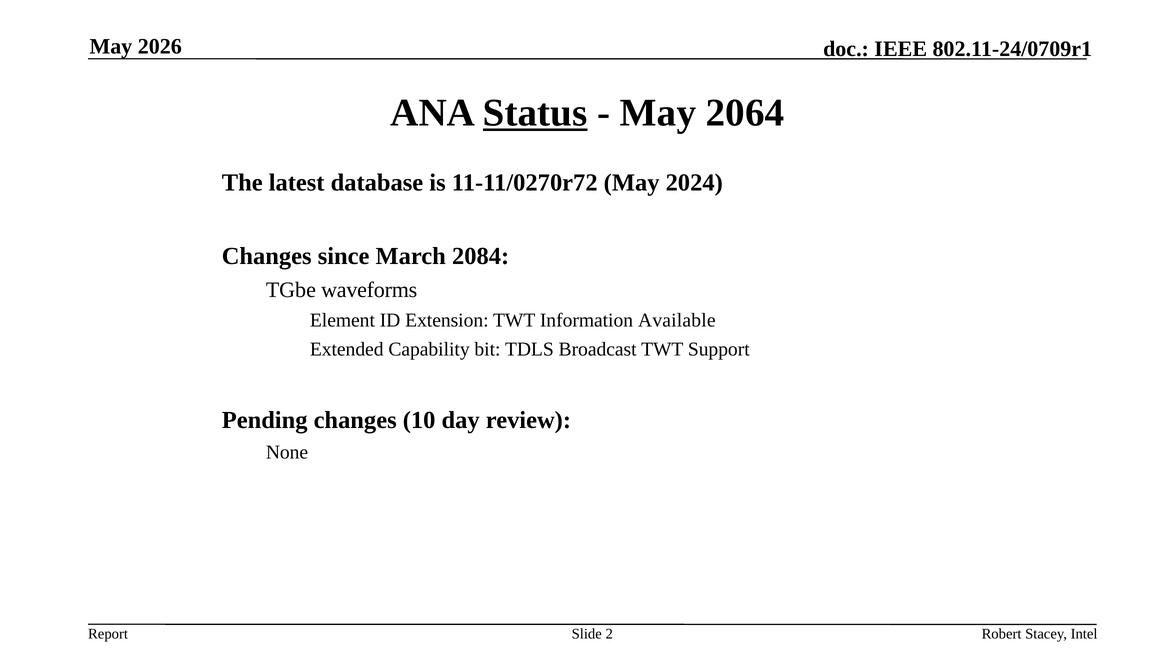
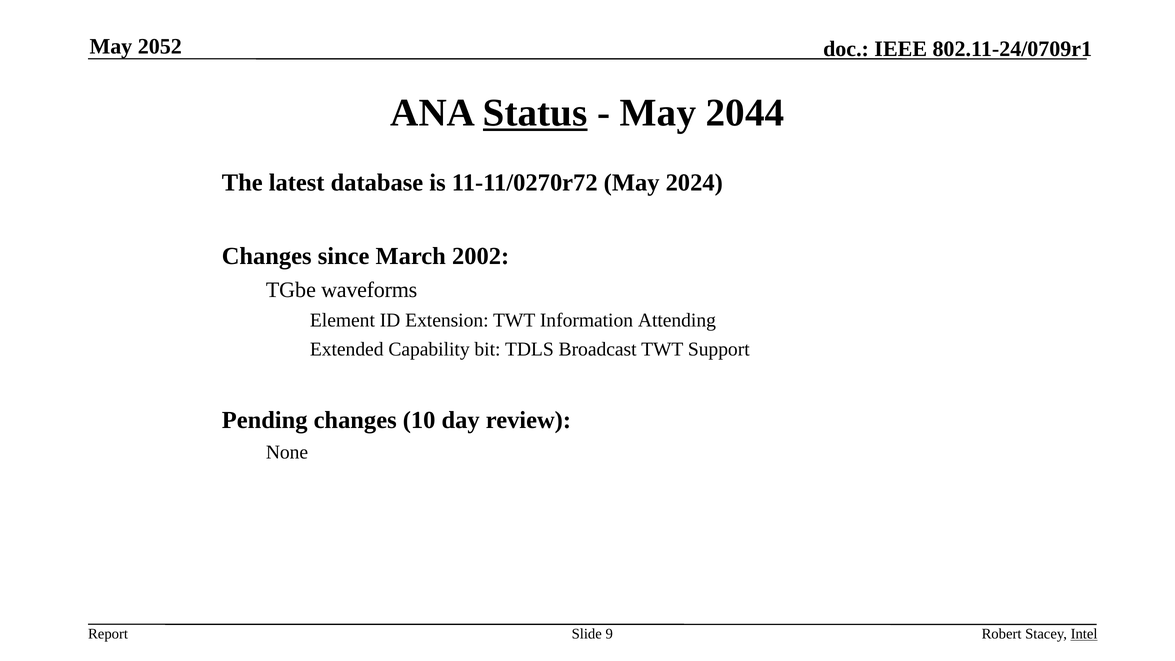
2026: 2026 -> 2052 (160, 47)
2064: 2064 -> 2044 (745, 113)
2084: 2084 -> 2002 (481, 256)
Available: Available -> Attending (677, 320)
2: 2 -> 9 (609, 634)
Intel underline: none -> present (1084, 634)
